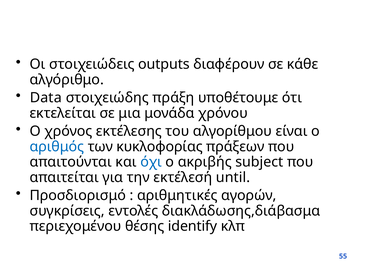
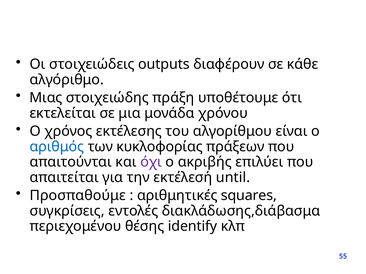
Data: Data -> Μιας (46, 98)
όχι colour: blue -> purple (151, 162)
subject: subject -> επιλύει (259, 162)
Προσδιορισμό: Προσδιορισμό -> Προσπαθούμε (78, 196)
αγορών: αγορών -> squares (249, 196)
